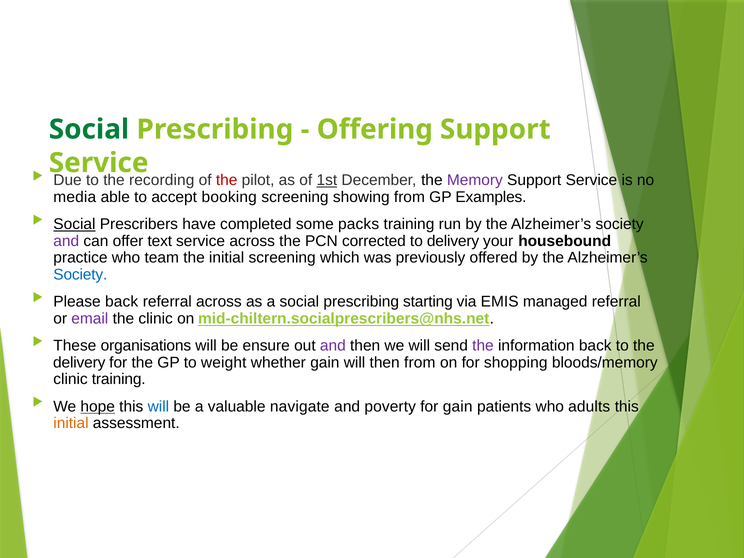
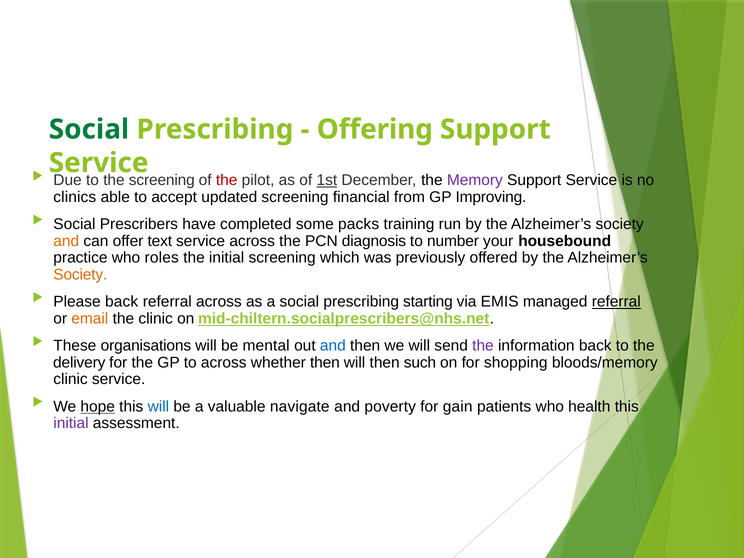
recording: recording -> screening (162, 180)
media: media -> clinics (75, 197)
booking: booking -> updated (229, 197)
showing: showing -> financial (361, 197)
Examples: Examples -> Improving (491, 197)
Social underline: present -> none (74, 224)
and colour: purple -> orange (66, 241)
corrected: corrected -> diagnosis (374, 241)
to delivery: delivery -> number (453, 241)
team: team -> roles (162, 258)
Society colour: blue -> orange (80, 275)
referral underline: none -> present (616, 302)
email colour: purple -> orange (90, 319)
ensure: ensure -> mental (266, 346)
and colour: purple -> blue (333, 346)
to weight: weight -> across (224, 363)
whether gain: gain -> then (325, 363)
then from: from -> such (420, 363)
clinic training: training -> service (119, 379)
adults: adults -> health (589, 407)
initial colour: orange -> purple (71, 423)
